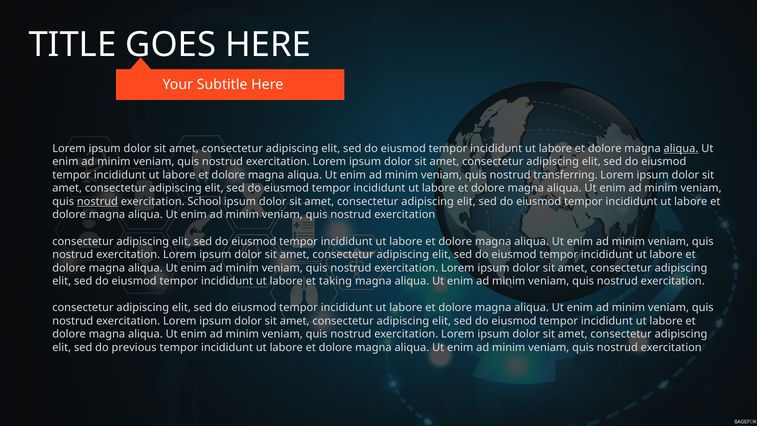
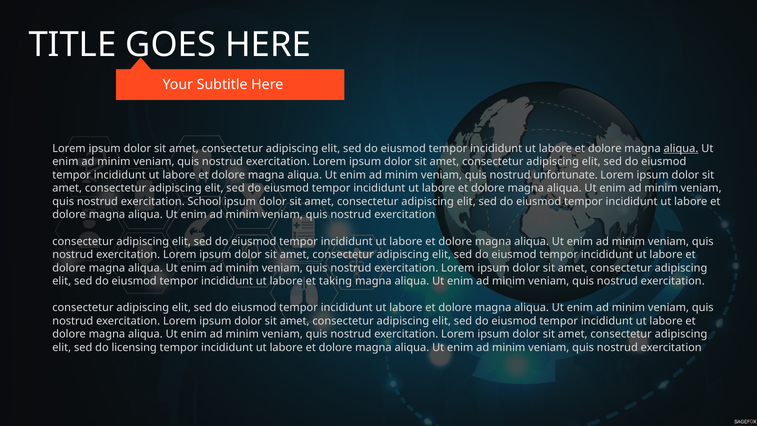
transferring: transferring -> unfortunate (566, 175)
nostrud underline: present -> none (97, 201)
previous: previous -> licensing (134, 347)
